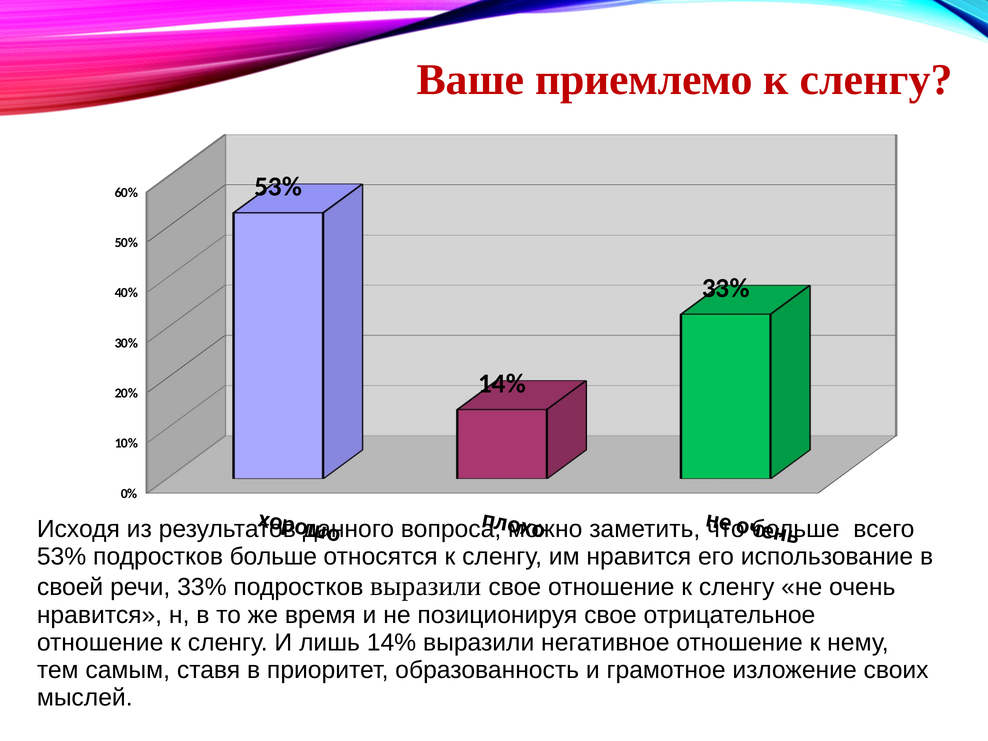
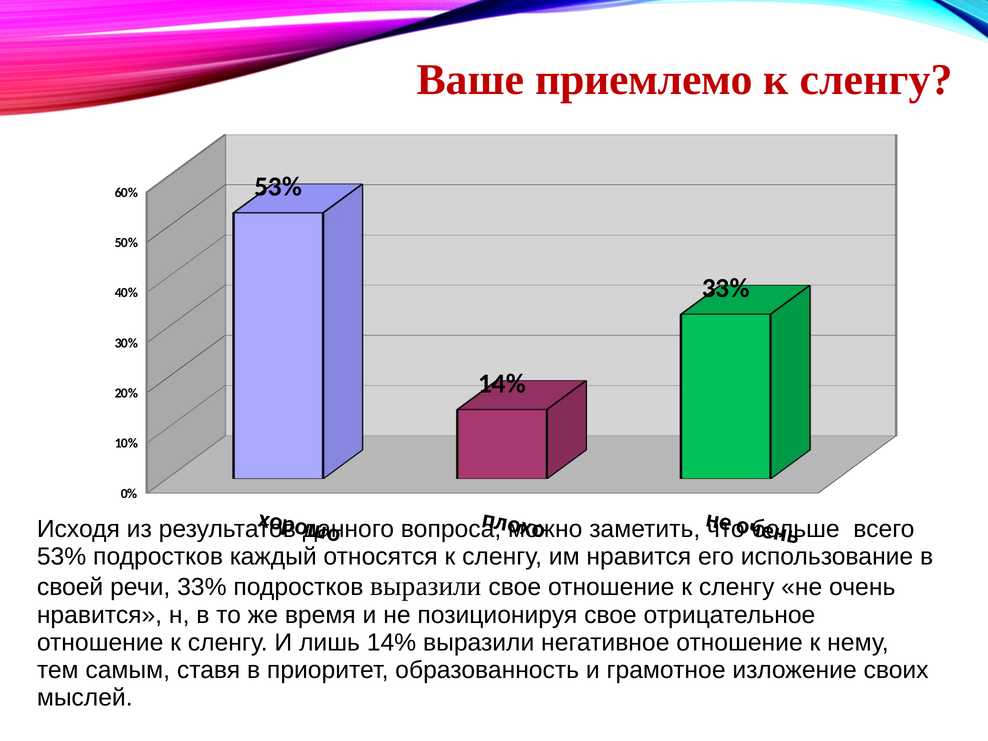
подростков больше: больше -> каждый (273, 557)
